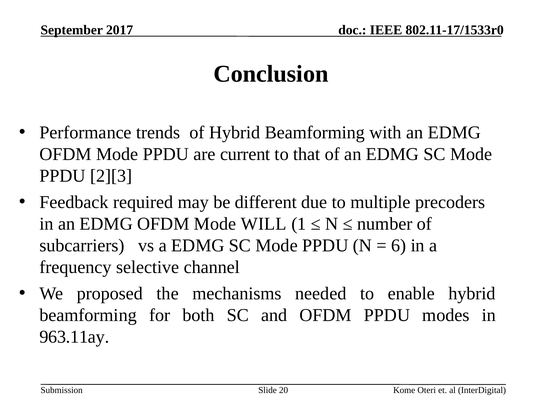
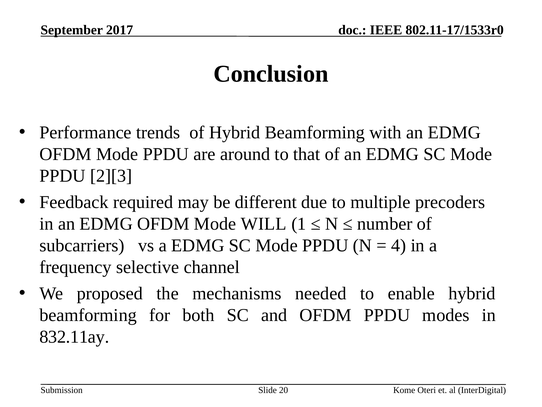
current: current -> around (245, 154)
6: 6 -> 4 (399, 245)
963.11ay: 963.11ay -> 832.11ay (74, 336)
